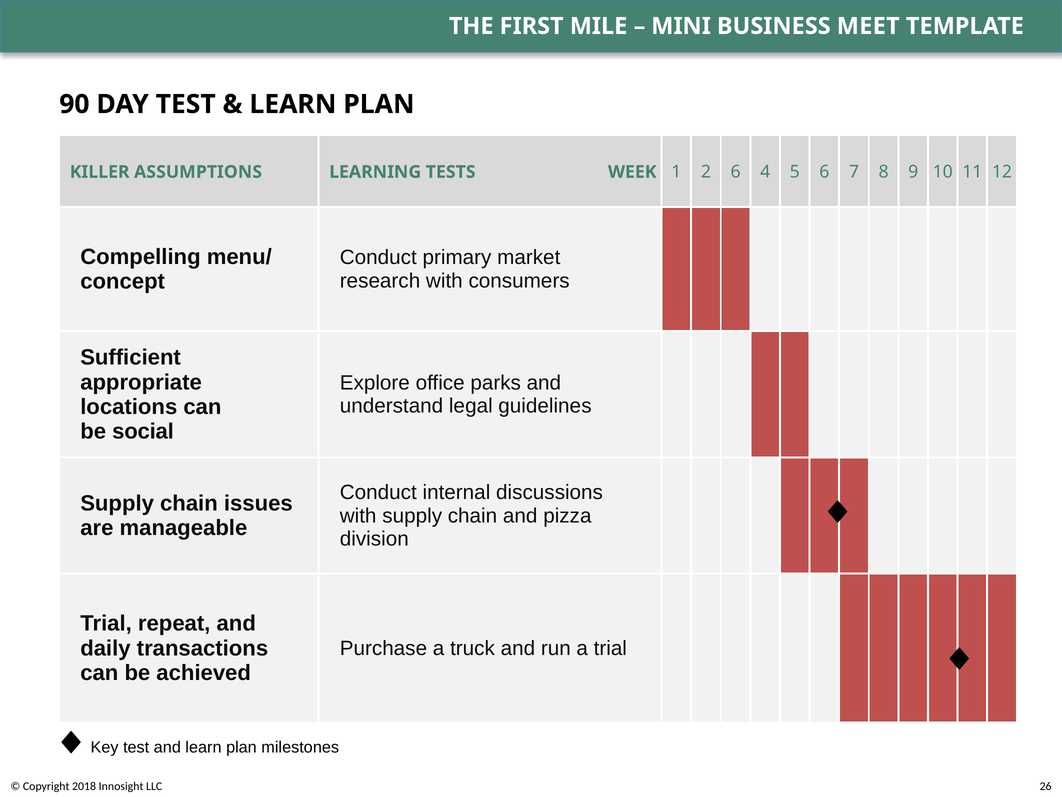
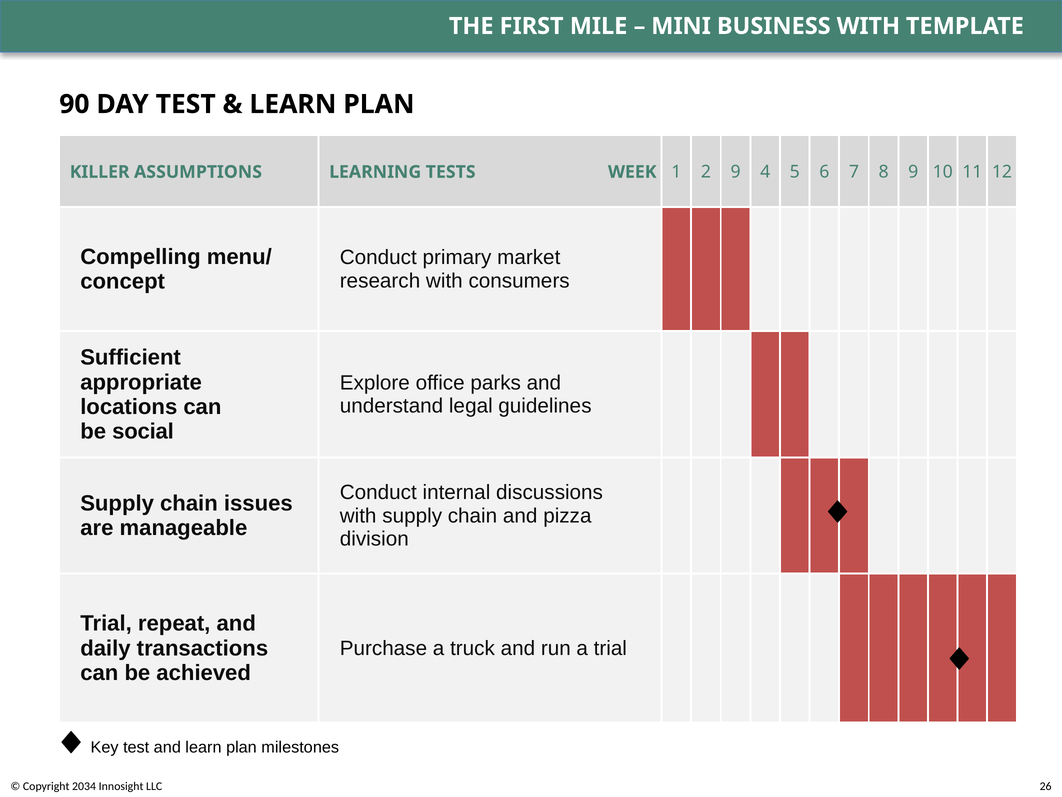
BUSINESS MEET: MEET -> WITH (868, 26)
2 6: 6 -> 9 (736, 172)
2018: 2018 -> 2034 (84, 786)
